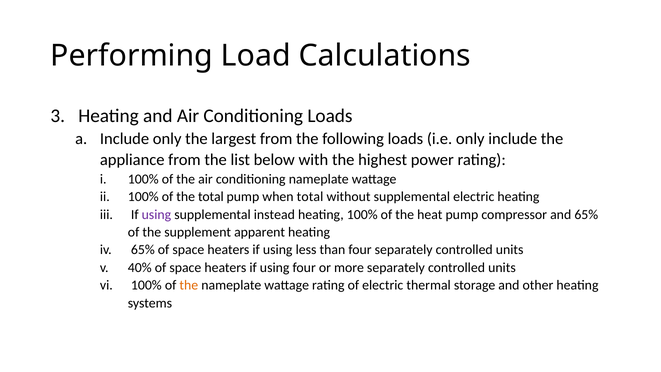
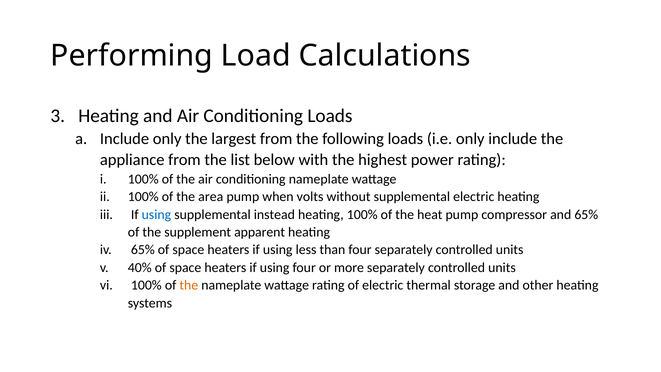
the total: total -> area (211, 197)
when total: total -> volts (310, 197)
using colour: purple -> blue (156, 214)
